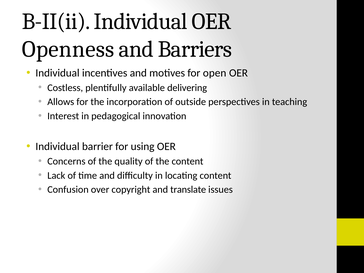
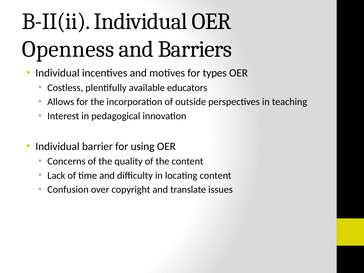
open: open -> types (215, 73)
delivering: delivering -> educators (187, 88)
